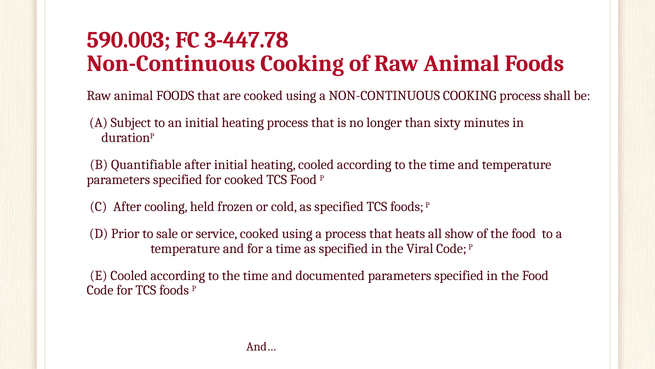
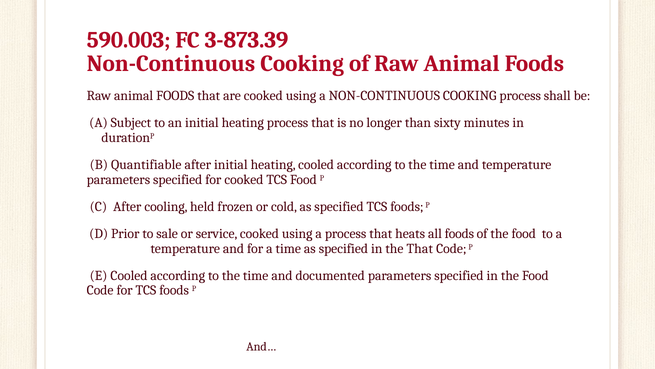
3-447.78: 3-447.78 -> 3-873.39 (246, 40)
all show: show -> foods (459, 233)
the Viral: Viral -> That (420, 248)
